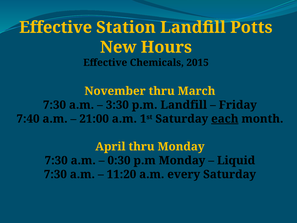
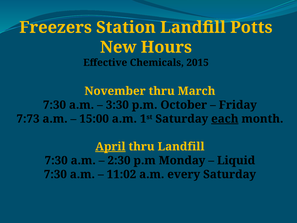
Effective: Effective -> Freezers (56, 27)
p.m Landfill: Landfill -> October (184, 105)
7:40: 7:40 -> 7:73 (28, 119)
21:00: 21:00 -> 15:00 (94, 119)
April underline: none -> present (110, 146)
thru Monday: Monday -> Landfill (181, 146)
0:30: 0:30 -> 2:30 (119, 160)
11:20: 11:20 -> 11:02 (121, 174)
